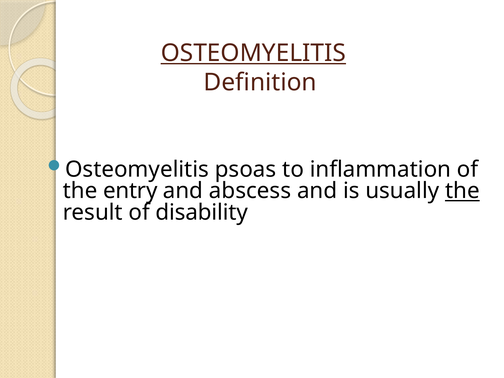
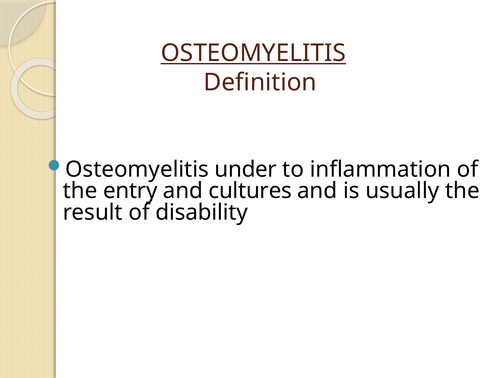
psoas: psoas -> under (246, 169)
abscess: abscess -> cultures (250, 191)
the underline: present -> none (462, 191)
